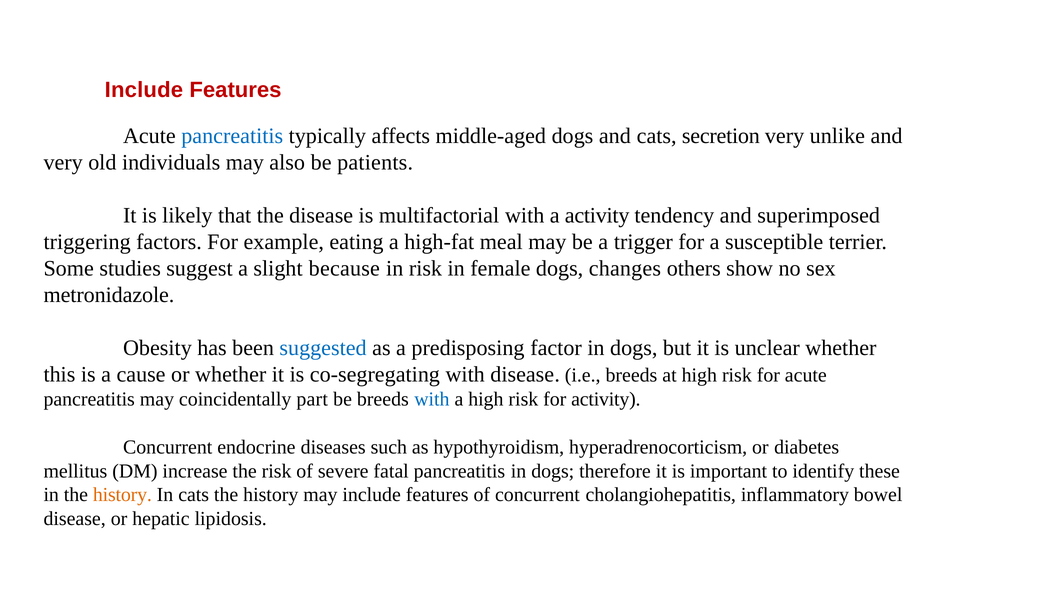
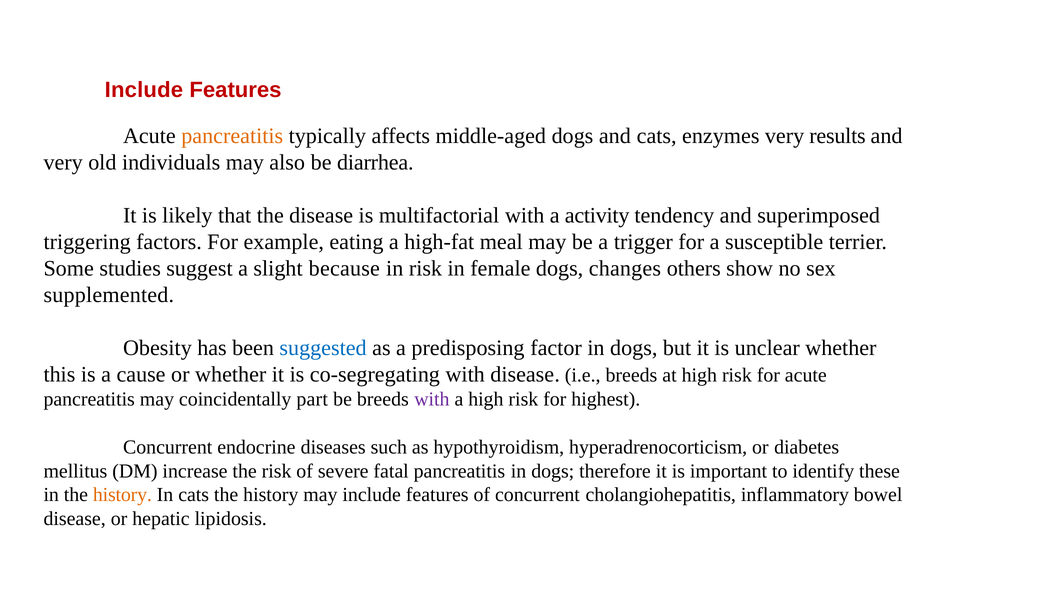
pancreatitis colour: blue -> orange (232, 136)
secretion: secretion -> enzymes (721, 136)
unlike: unlike -> results (837, 136)
patients: patients -> diarrhea (375, 163)
metronidazole: metronidazole -> supplemented (109, 295)
with colour: blue -> purple (432, 400)
for activity: activity -> highest (606, 400)
